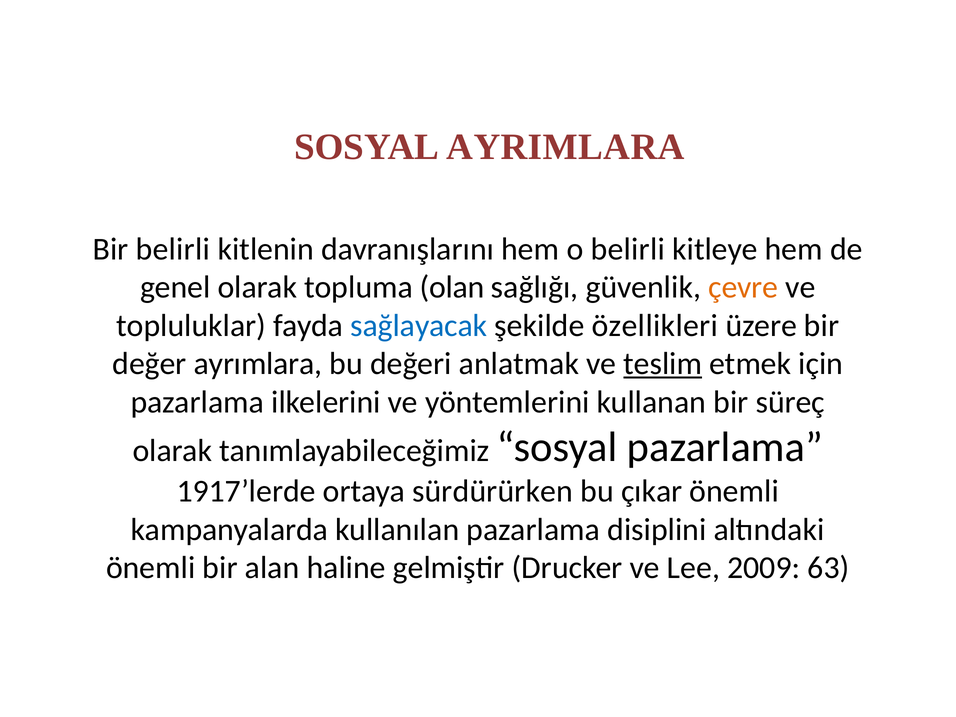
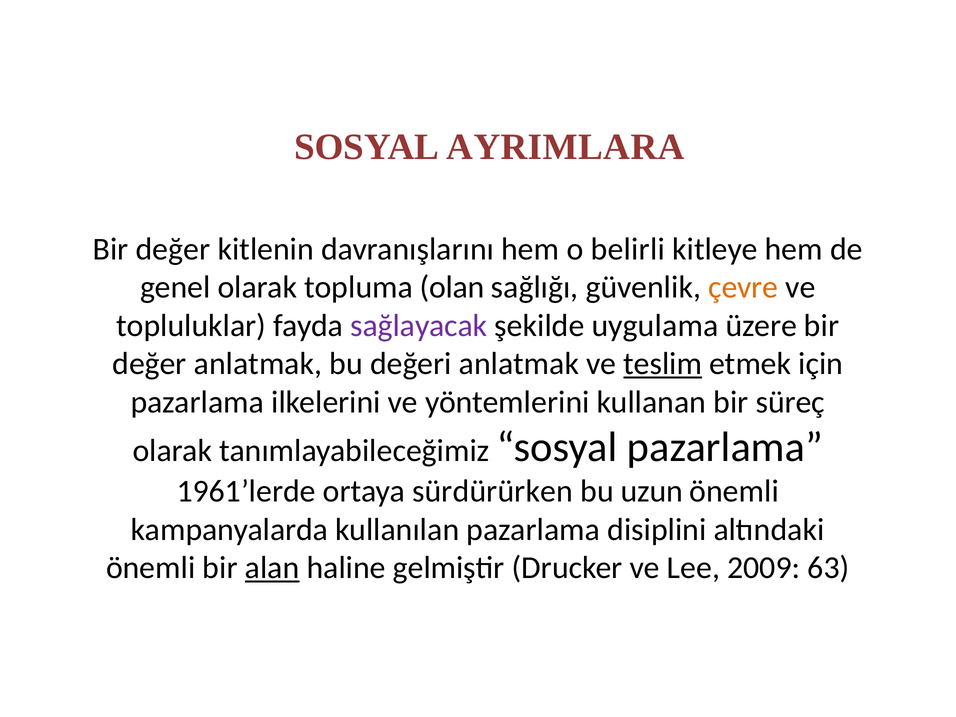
belirli: belirli -> değer (173, 249)
sağlayacak colour: blue -> purple (419, 326)
özellikleri: özellikleri -> uygulama (655, 326)
değer ayrımlara: ayrımlara -> anlatmak (258, 364)
1917’lerde: 1917’lerde -> 1961’lerde (246, 491)
çıkar: çıkar -> uzun (652, 491)
alan underline: none -> present (272, 568)
